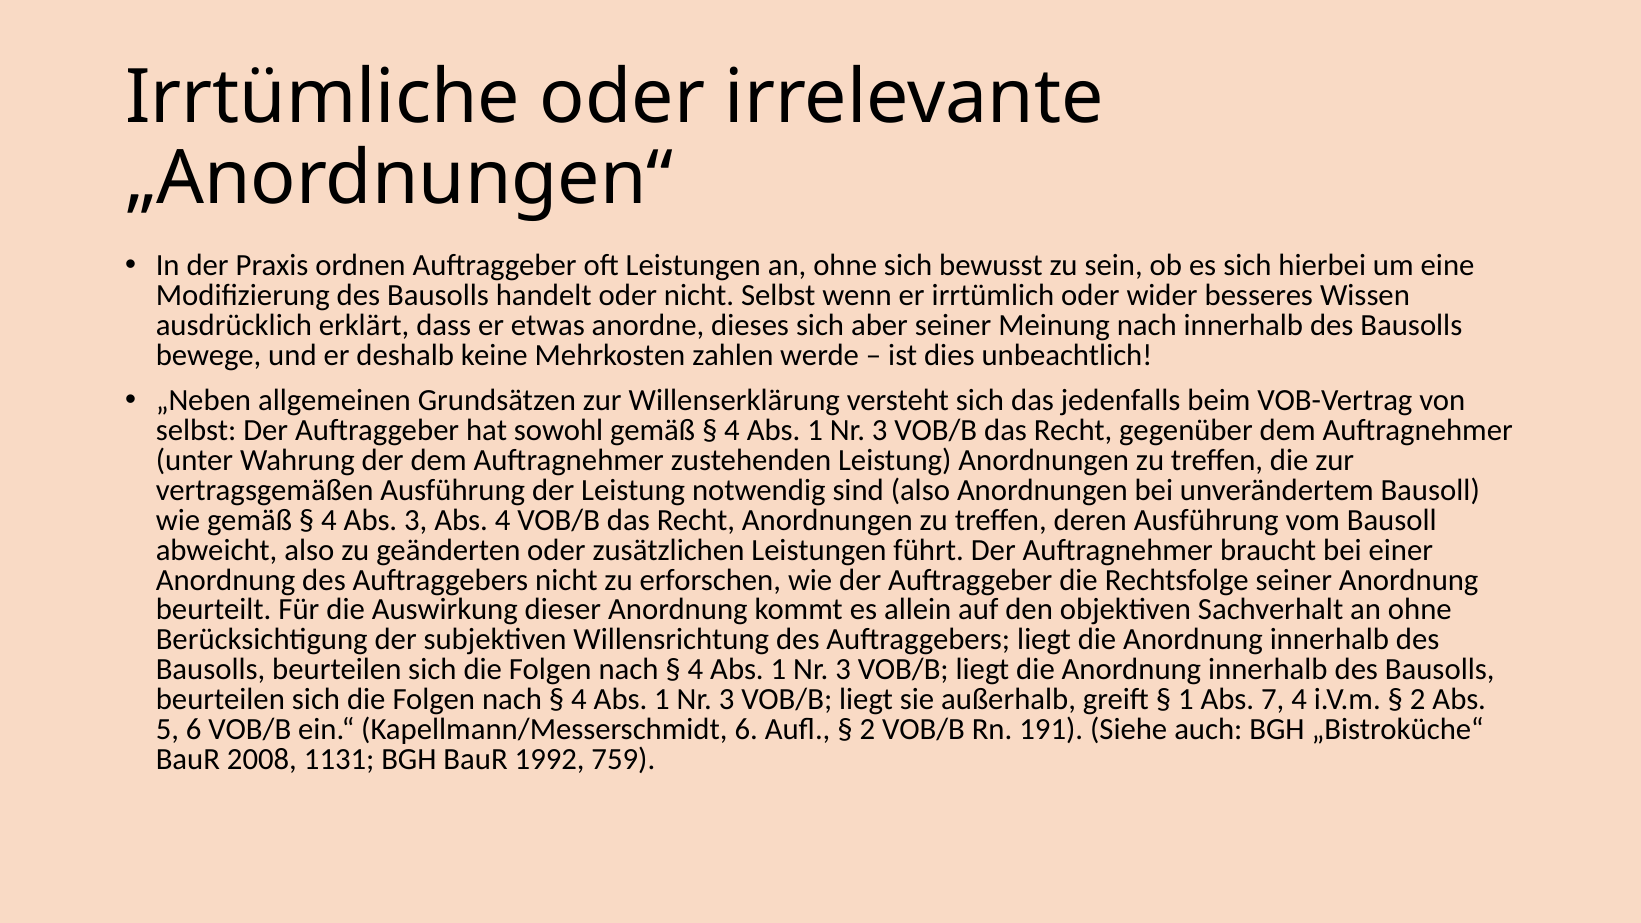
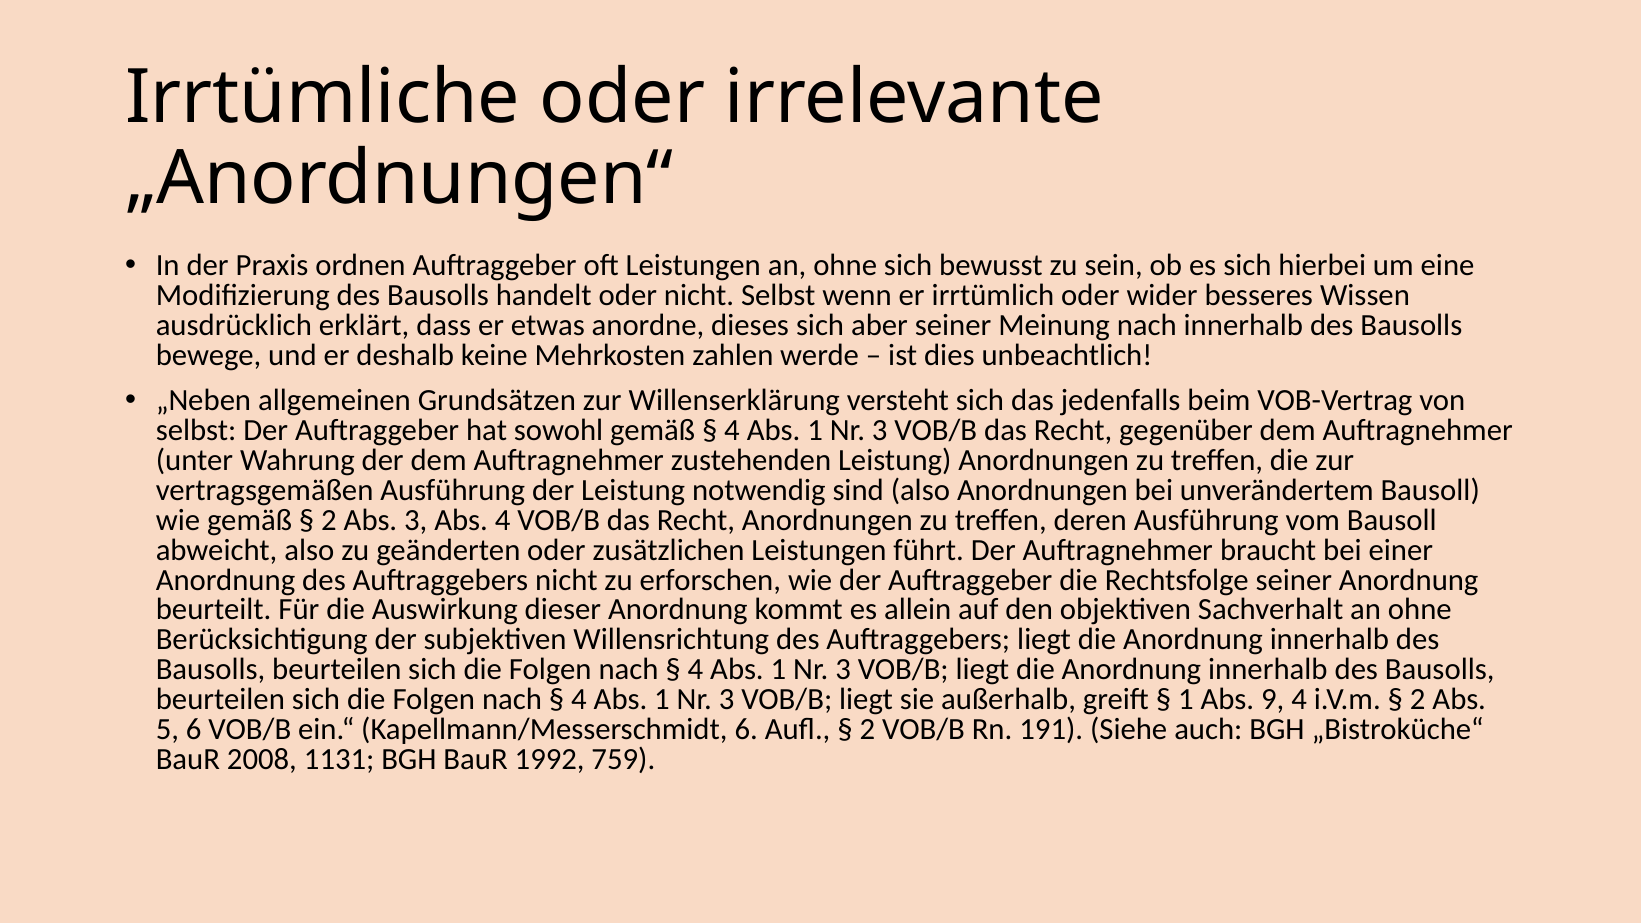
4: 4 -> 2 (329, 520)
7: 7 -> 9 (1273, 700)
